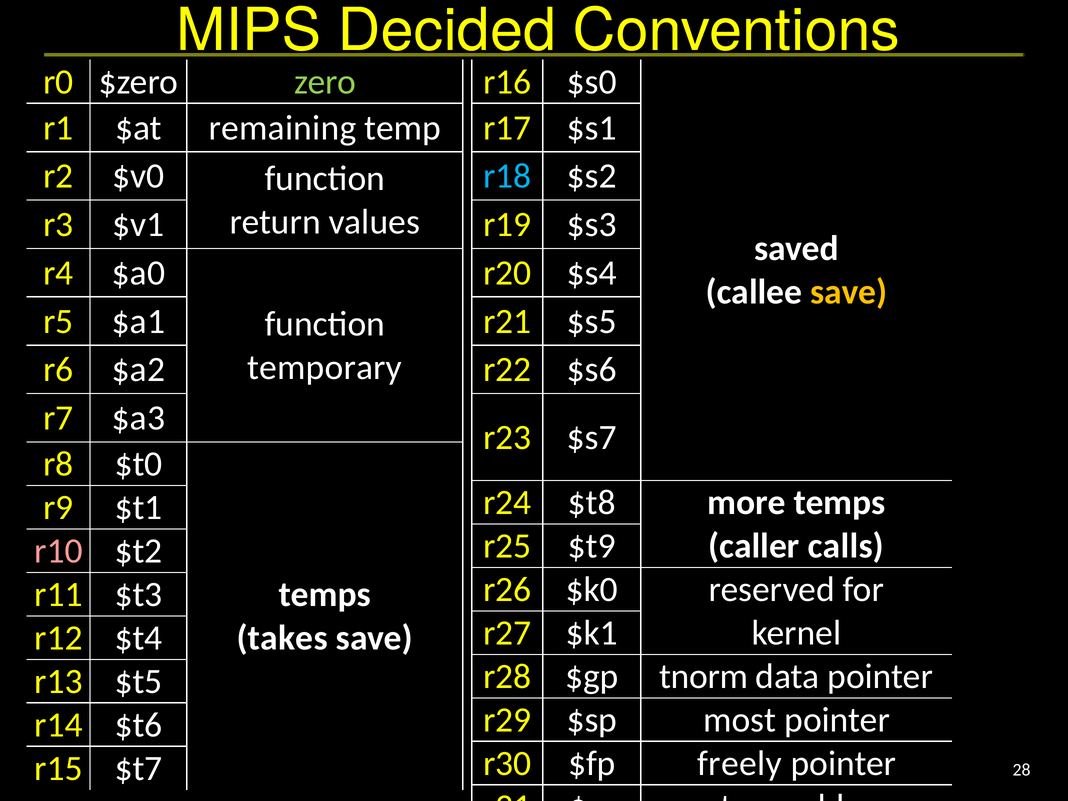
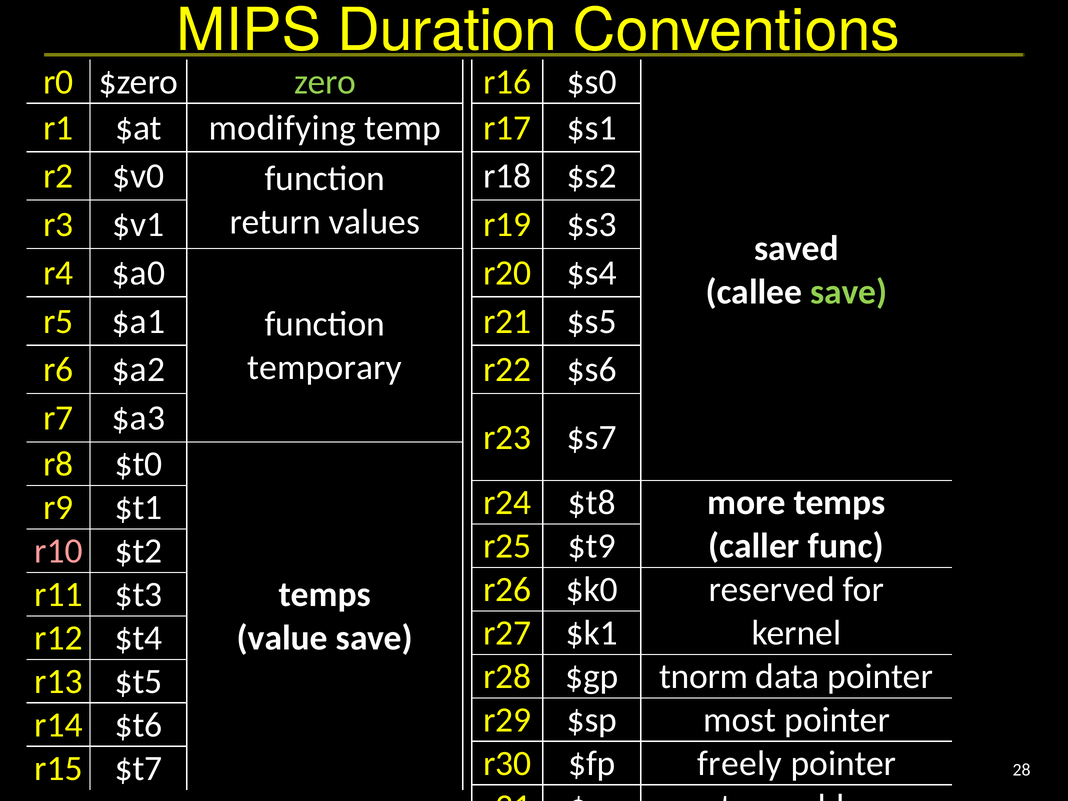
Decided: Decided -> Duration (447, 31)
remaining: remaining -> modifying (282, 128)
r18 colour: light blue -> white (507, 176)
save colour: yellow -> light green (849, 292)
calls: calls -> func (846, 546)
takes: takes -> value (282, 638)
